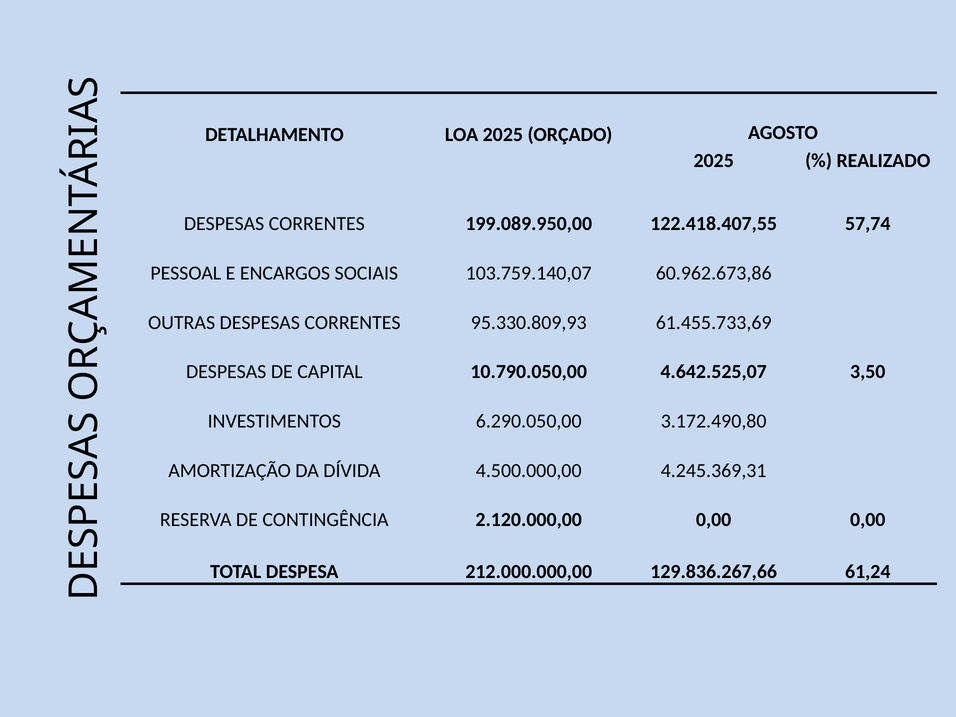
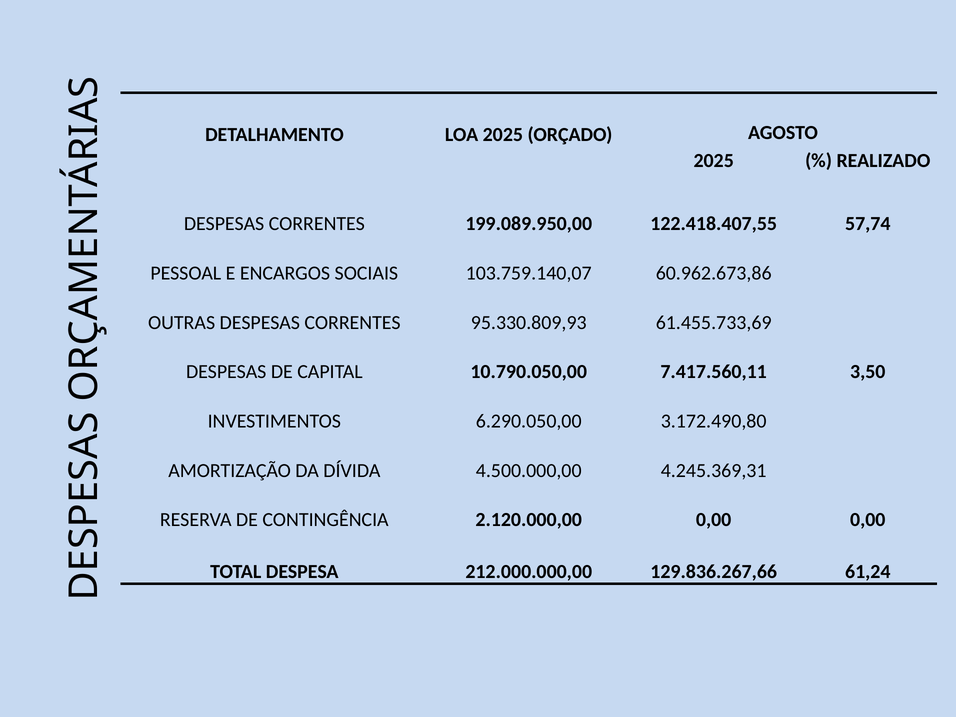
4.642.525,07: 4.642.525,07 -> 7.417.560,11 (714, 372)
